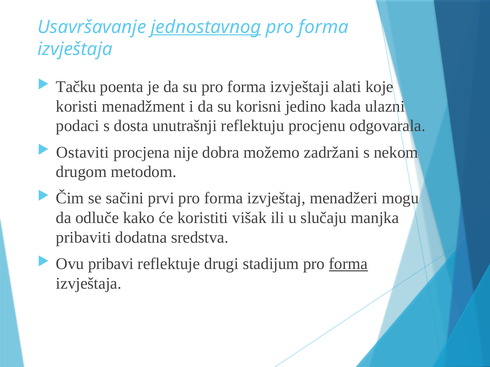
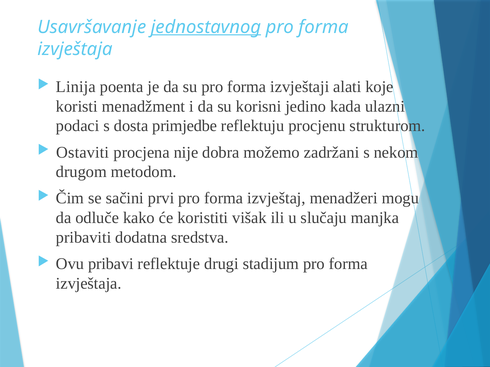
Tačku: Tačku -> Linija (76, 87)
unutrašnji: unutrašnji -> primjedbe (185, 126)
odgovarala: odgovarala -> strukturom (388, 126)
forma underline: present -> none (348, 264)
